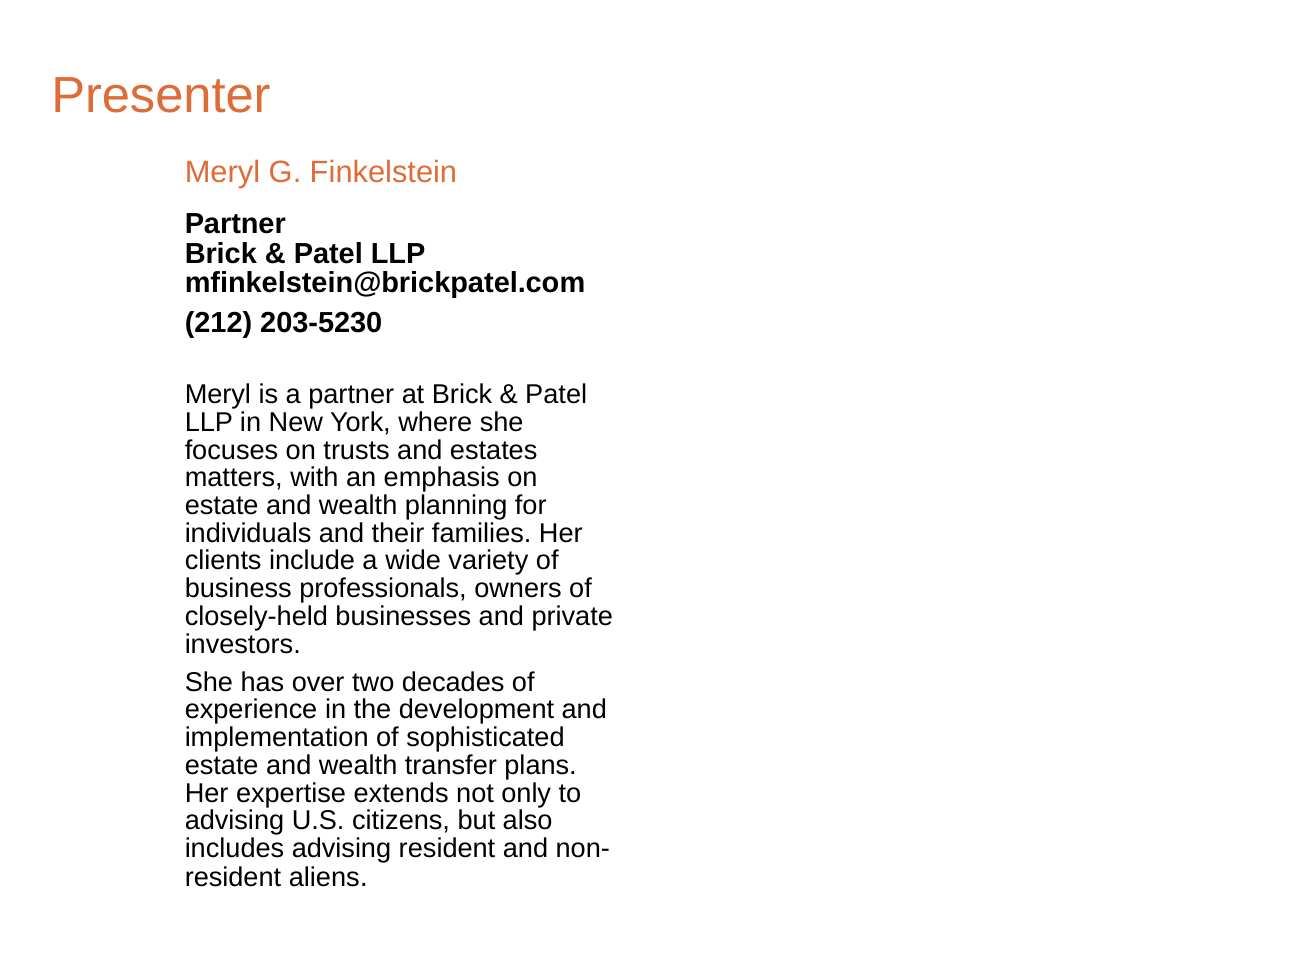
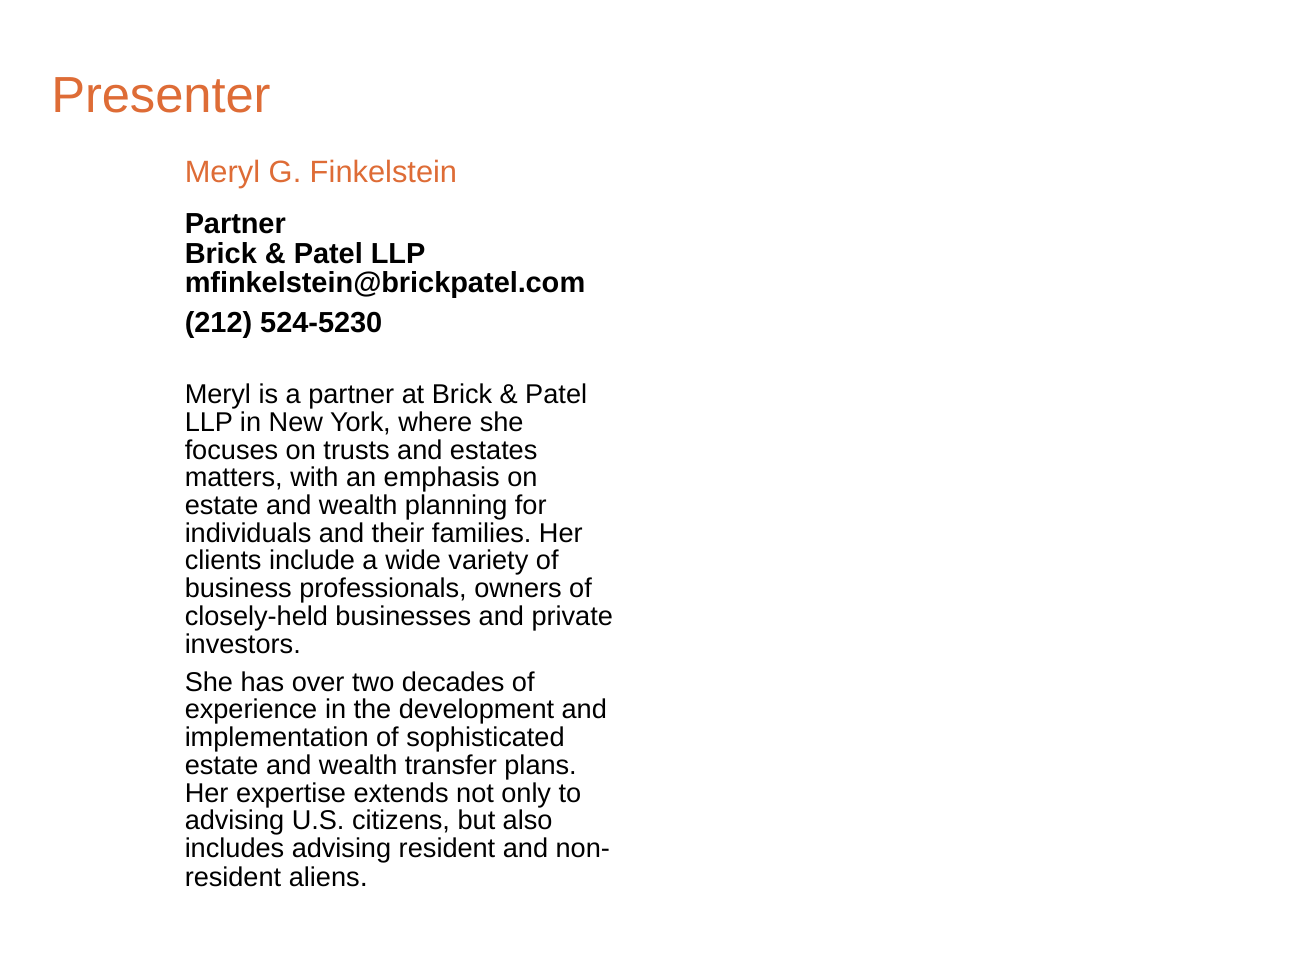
203-5230: 203-5230 -> 524-5230 (321, 323)
